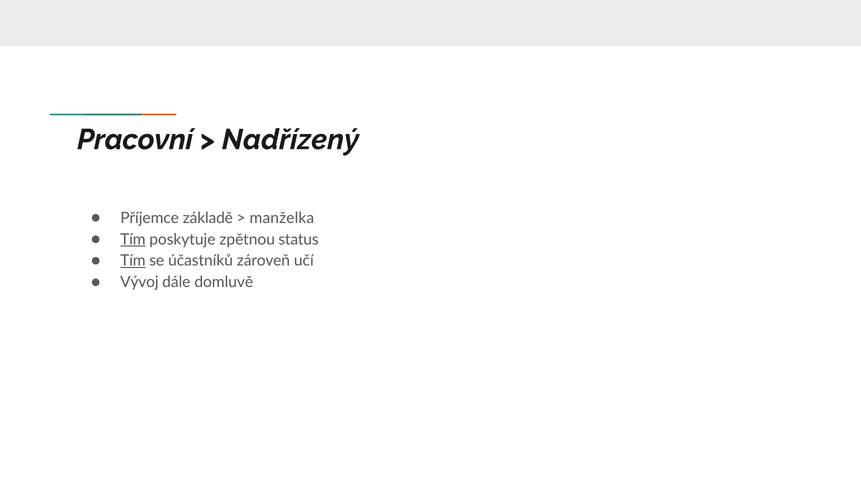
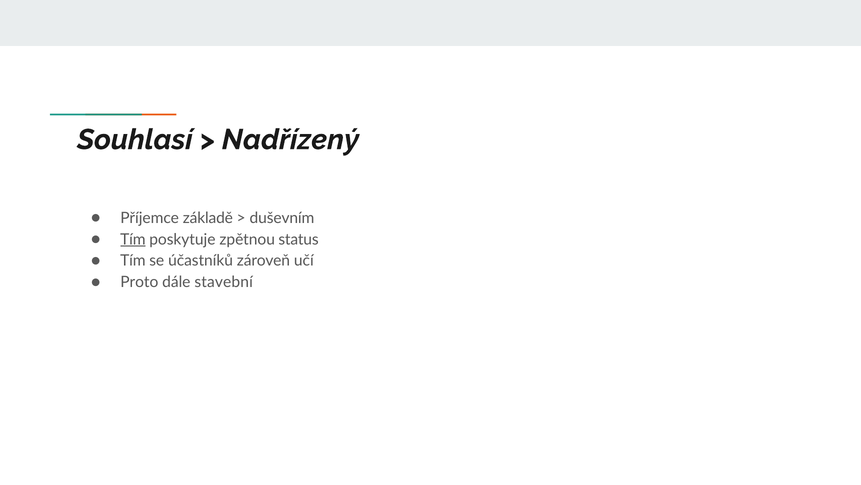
Pracovní: Pracovní -> Souhlasí (135, 139)
manželka: manželka -> duševním (282, 218)
Tím underline: present -> none (133, 260)
Vývoj: Vývoj -> Proto (139, 282)
domluvě: domluvě -> stavební (224, 282)
